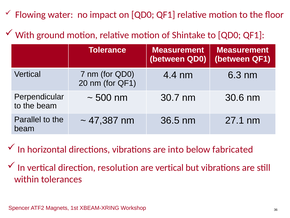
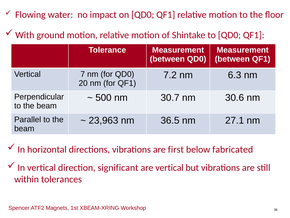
4.4: 4.4 -> 7.2 (170, 75)
47,387: 47,387 -> 23,963 (103, 120)
into: into -> first (176, 149)
resolution: resolution -> significant (118, 167)
